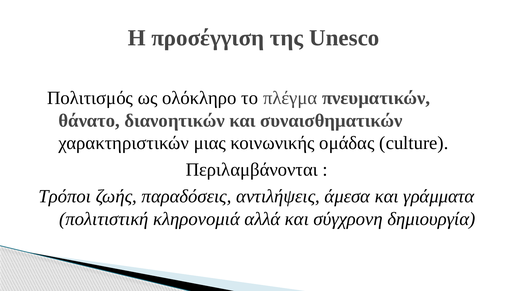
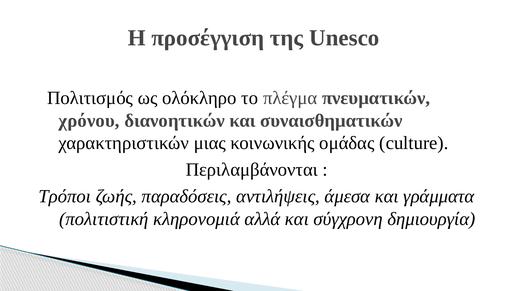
θάνατο: θάνατο -> χρόνου (89, 121)
